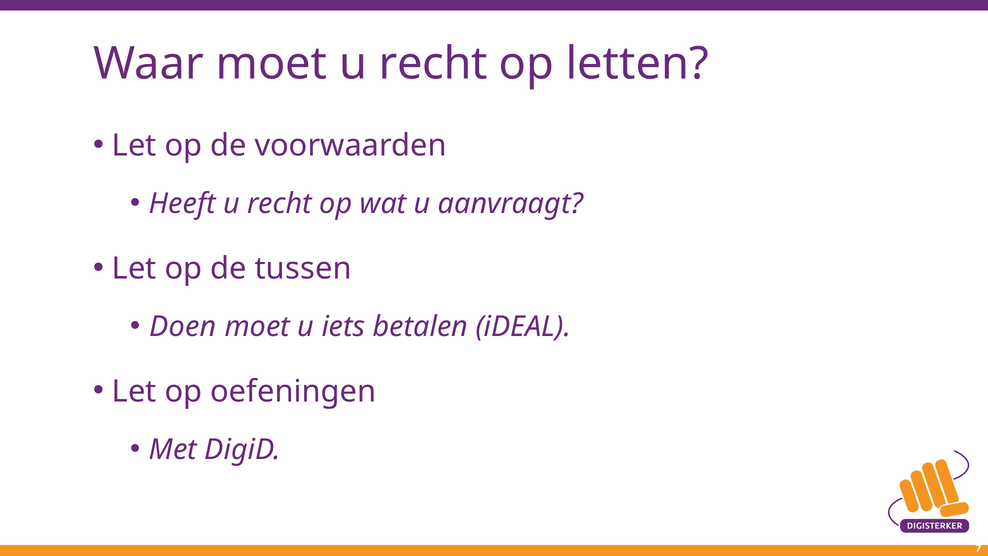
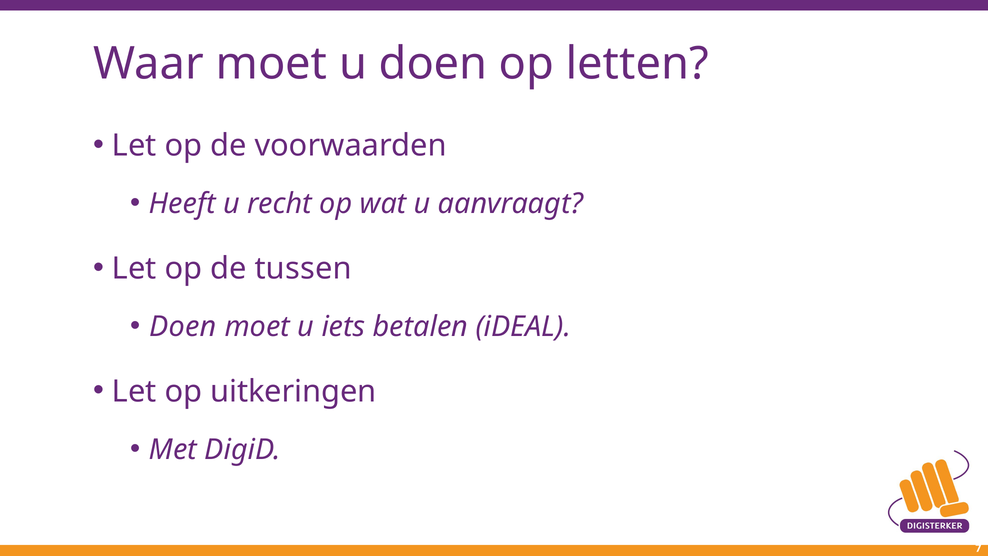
moet u recht: recht -> doen (433, 64)
oefeningen: oefeningen -> uitkeringen (293, 391)
